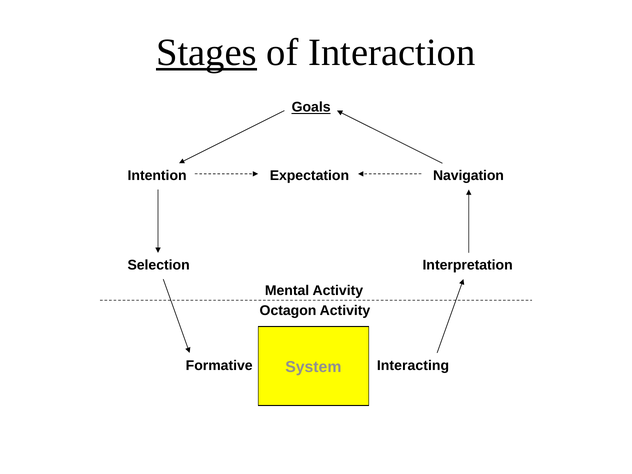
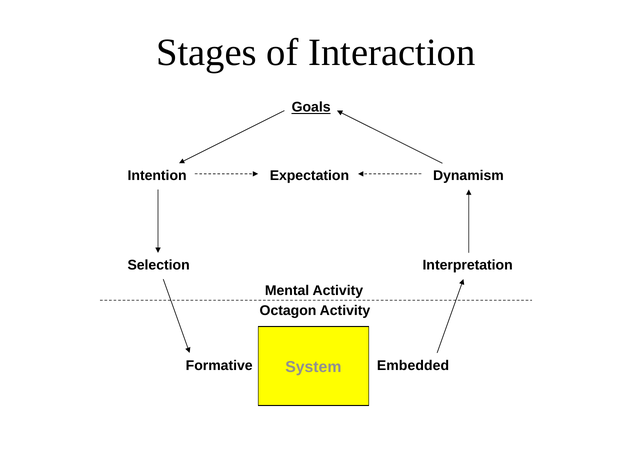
Stages underline: present -> none (206, 53)
Navigation: Navigation -> Dynamism (468, 176)
Interacting: Interacting -> Embedded (413, 365)
